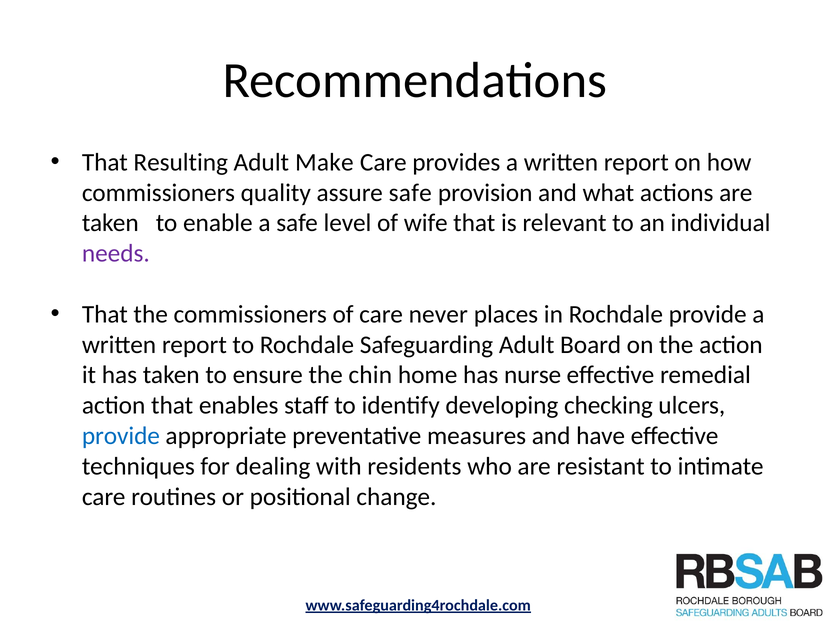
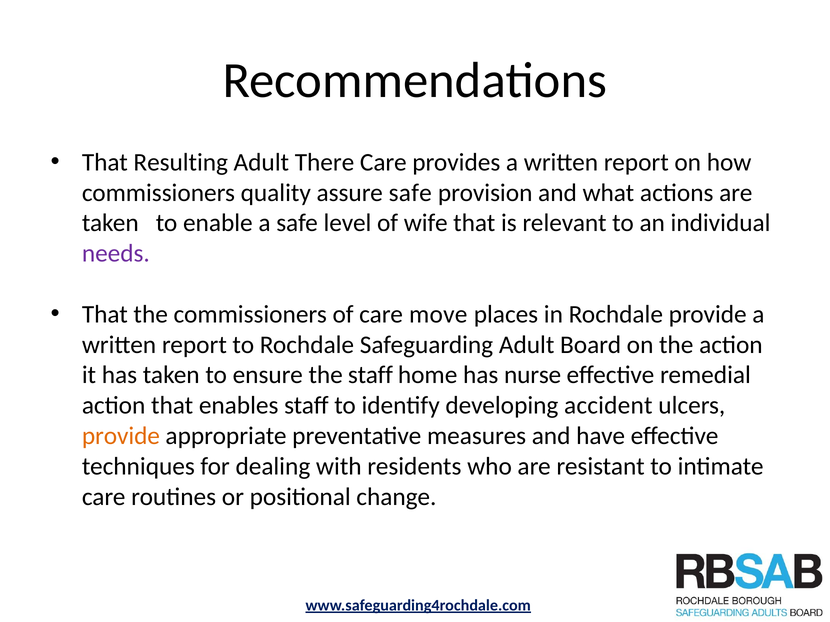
Make: Make -> There (325, 162)
never: never -> move (438, 315)
the chin: chin -> staff (370, 375)
checking: checking -> accident (608, 406)
provide colour: blue -> orange (121, 436)
